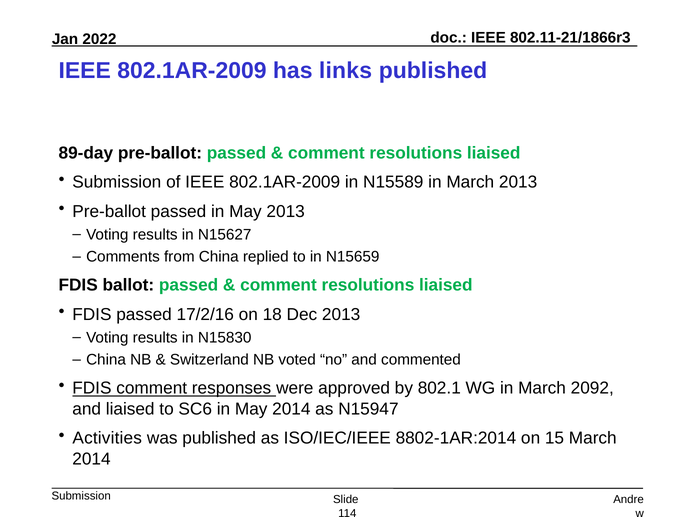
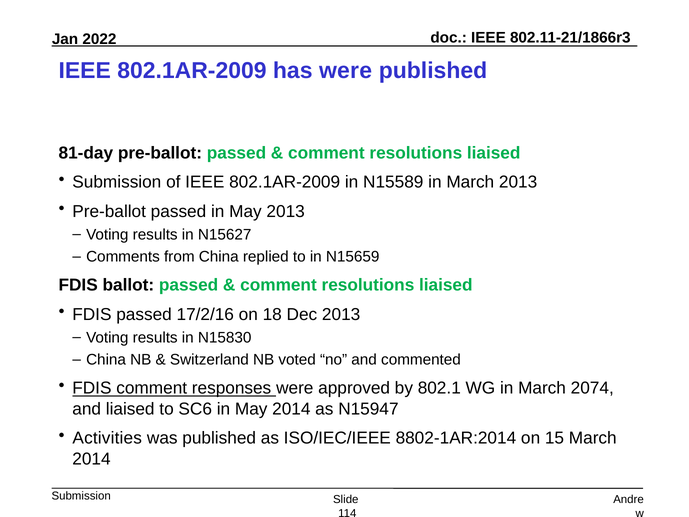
has links: links -> were (346, 71)
89-day: 89-day -> 81-day (86, 153)
2092: 2092 -> 2074 (592, 388)
